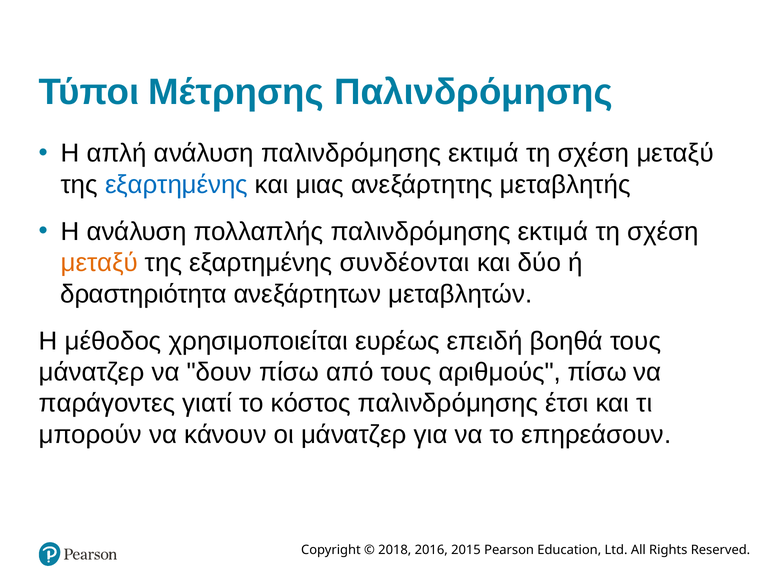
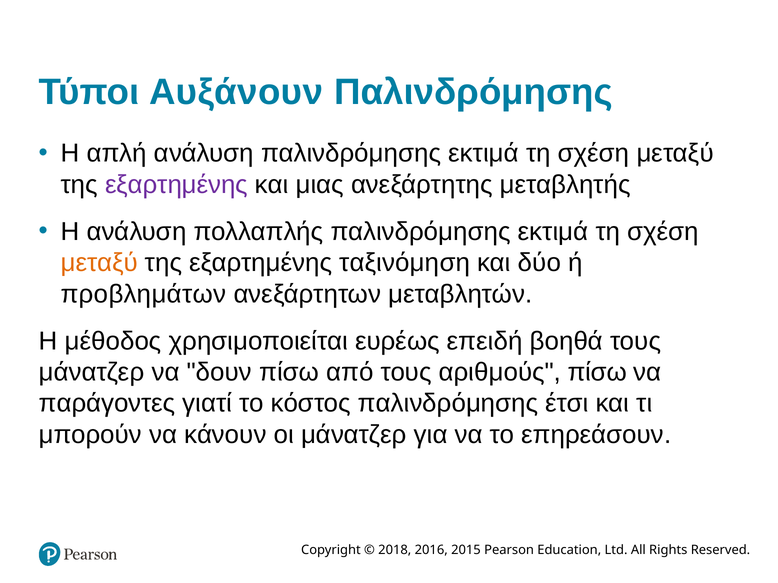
Μέτρησης: Μέτρησης -> Αυξάνουν (236, 92)
εξαρτημένης colour: blue -> purple (176, 185)
συνδέονται: συνδέονται -> ταξινόμηση (405, 263)
δραστηριότητα: δραστηριότητα -> προβλημάτων (143, 294)
